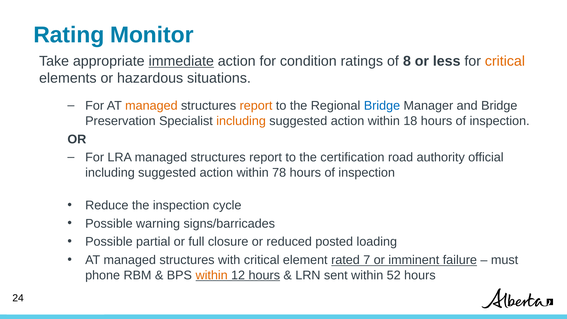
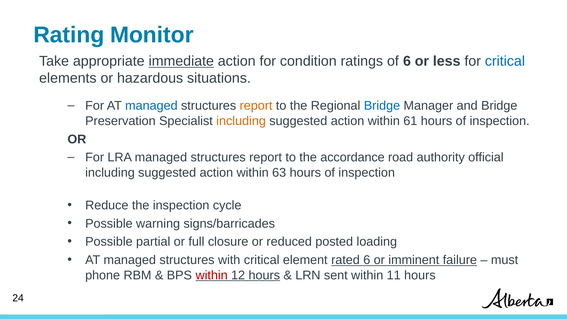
of 8: 8 -> 6 (407, 61)
critical colour: orange -> blue (505, 61)
managed colour: orange -> blue (151, 106)
18: 18 -> 61 (410, 121)
certification: certification -> accordance (352, 157)
78: 78 -> 63 (279, 173)
rated 7: 7 -> 6 (367, 260)
within colour: orange -> red (212, 275)
52: 52 -> 11 (394, 275)
